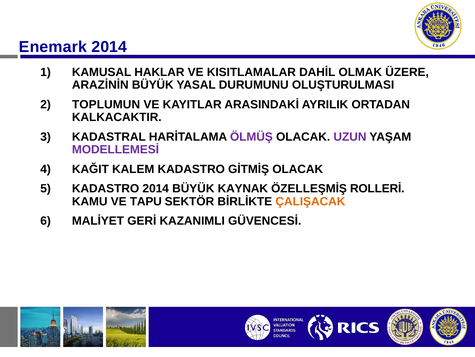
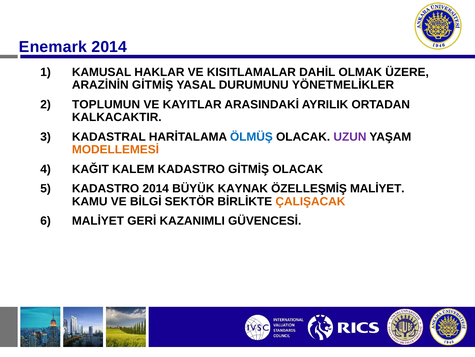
ARAZİNİN BÜYÜK: BÜYÜK -> GİTMİŞ (153, 85)
OLUŞTURULMASI: OLUŞTURULMASI -> YÖNETMELİKLER (343, 85)
ÖLMÜŞ colour: purple -> blue (251, 137)
MODELLEMESİ colour: purple -> orange (115, 149)
ÖZELLEŞMİŞ ROLLERİ: ROLLERİ -> MALİYET (377, 188)
TAPU: TAPU -> BİLGİ (146, 201)
